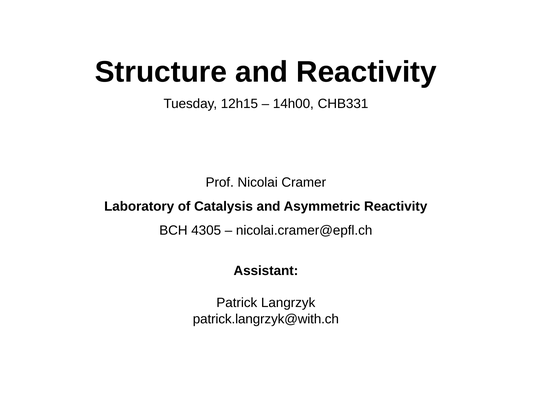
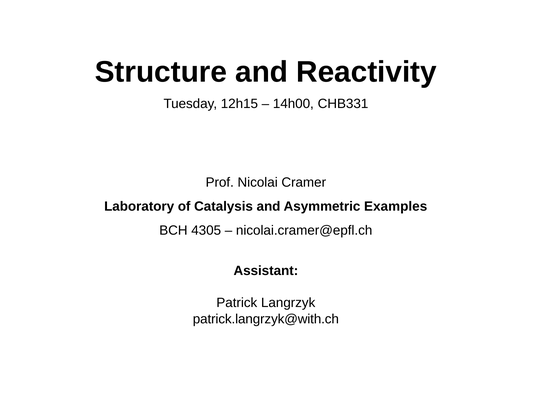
Asymmetric Reactivity: Reactivity -> Examples (396, 206)
